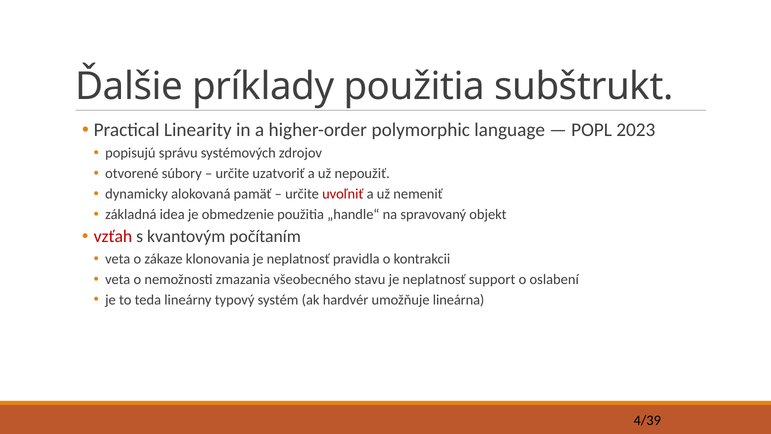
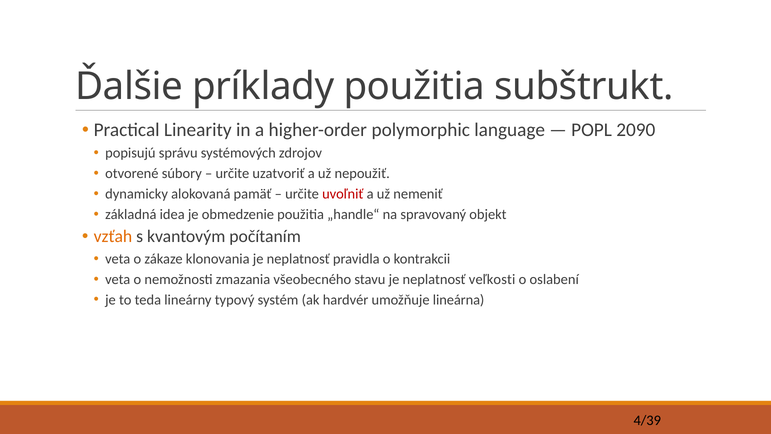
2023: 2023 -> 2090 (636, 130)
vzťah colour: red -> orange (113, 236)
support: support -> veľkosti (492, 279)
